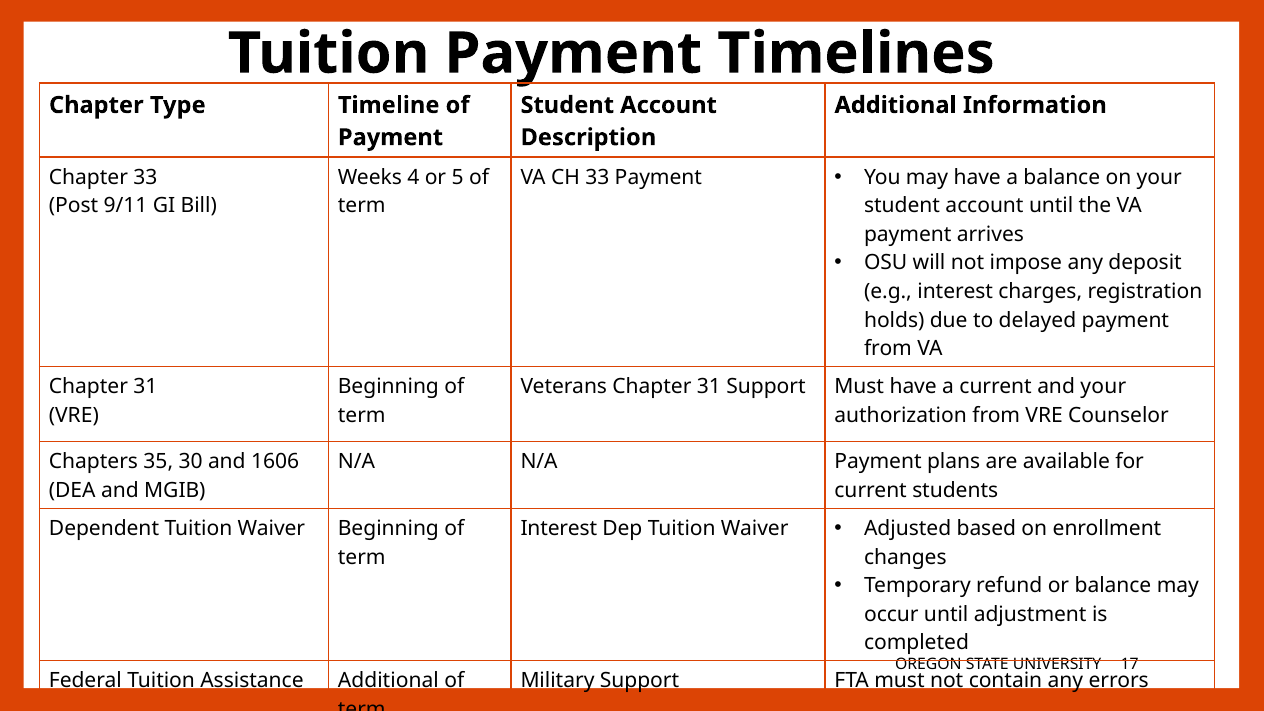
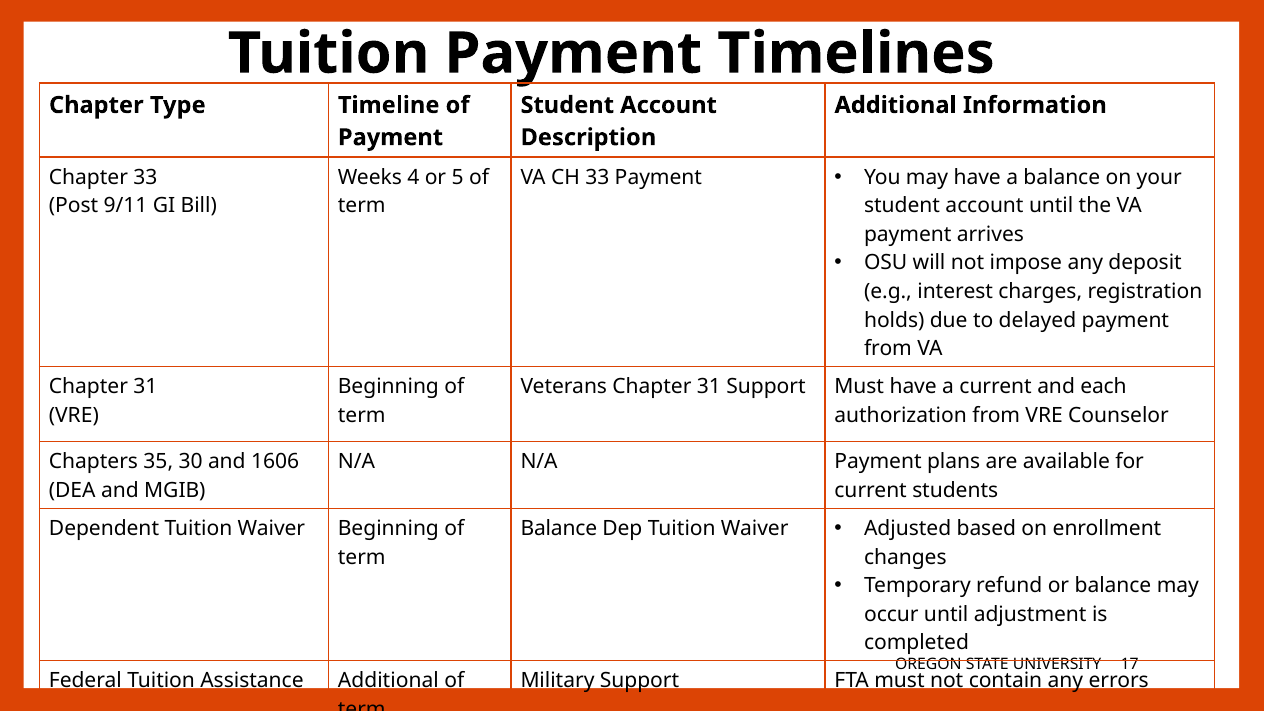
and your: your -> each (1104, 387)
Interest: Interest -> Balance (559, 528)
